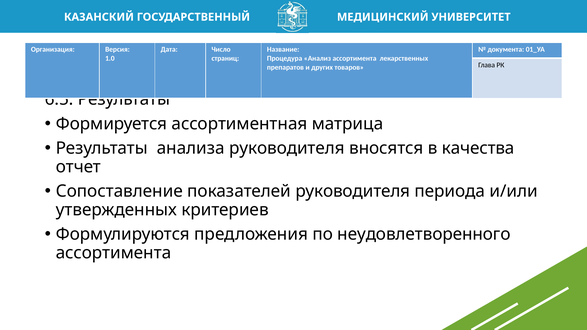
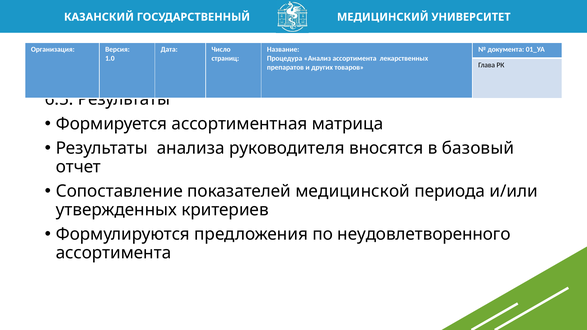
качества: качества -> базовый (478, 148)
показателей руководителя: руководителя -> медицинской (353, 191)
